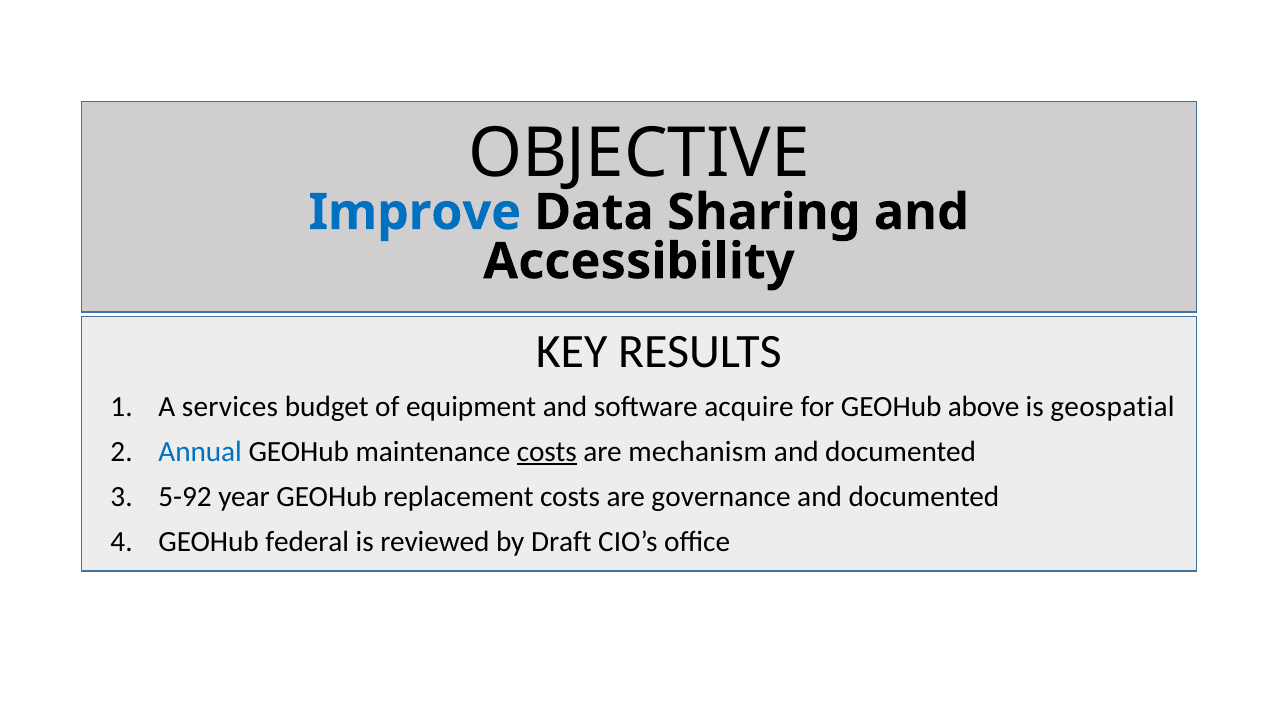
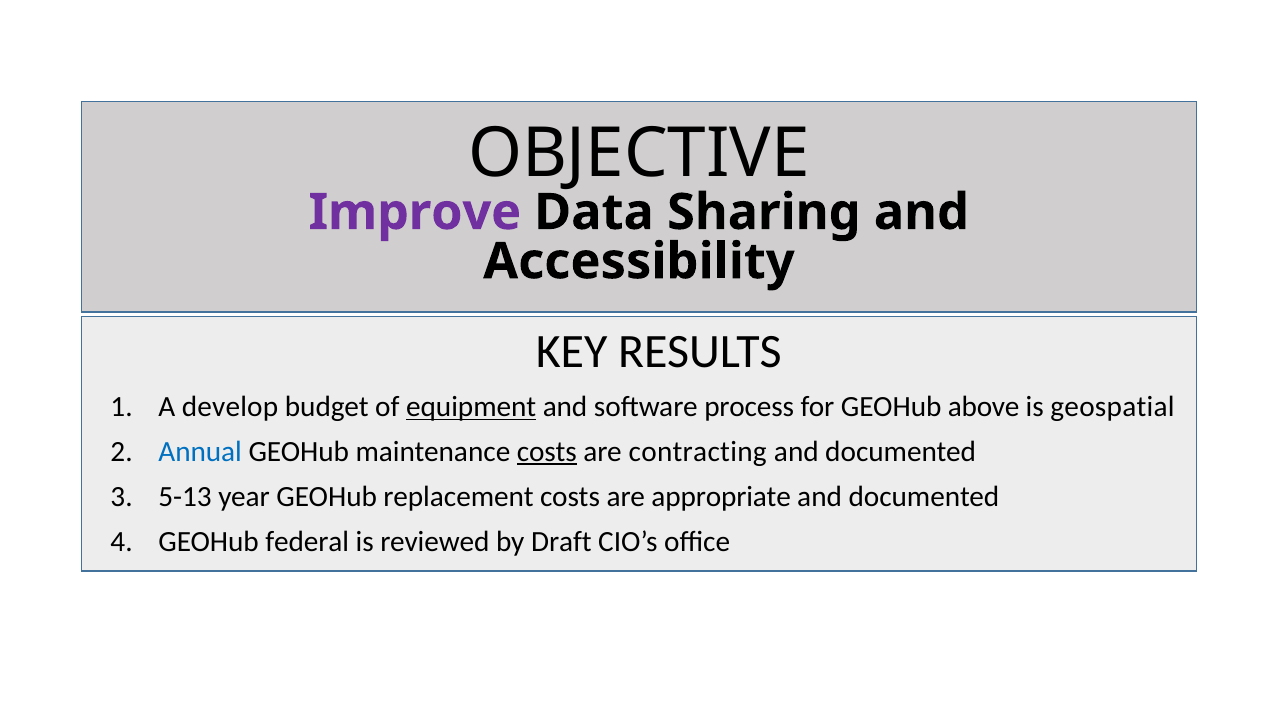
Improve colour: blue -> purple (415, 212)
services: services -> develop (230, 407)
equipment underline: none -> present (471, 407)
acquire: acquire -> process (749, 407)
mechanism: mechanism -> contracting (698, 452)
5-92: 5-92 -> 5-13 (185, 497)
governance: governance -> appropriate (721, 497)
